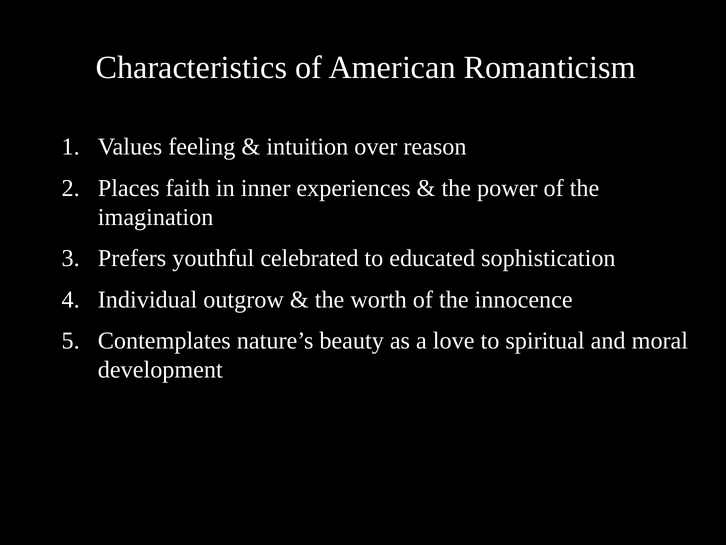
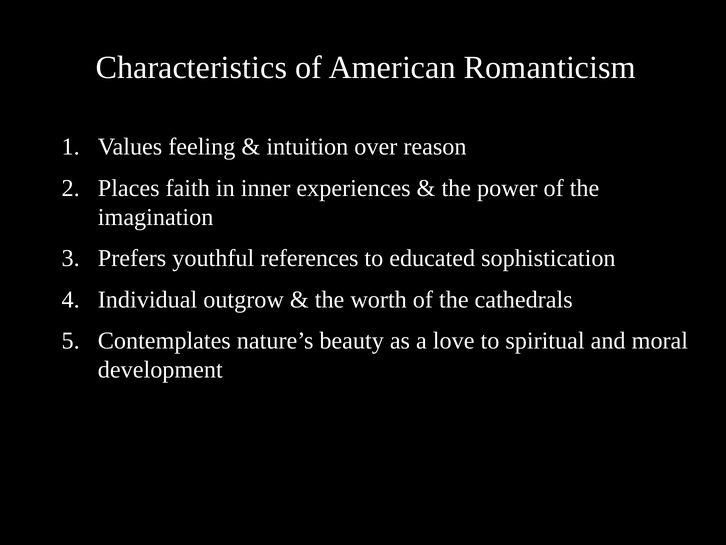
celebrated: celebrated -> references (309, 258)
innocence: innocence -> cathedrals (524, 299)
